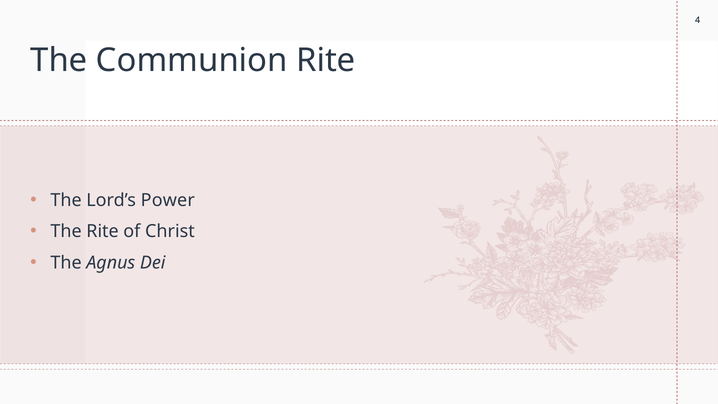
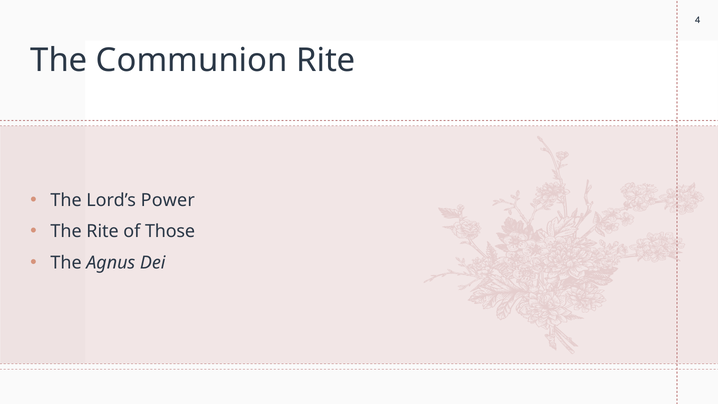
Christ: Christ -> Those (170, 231)
